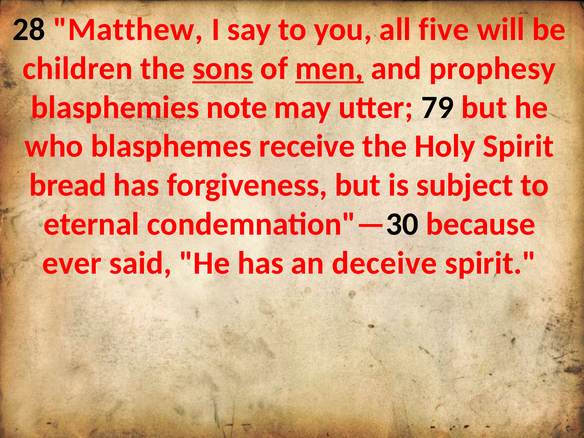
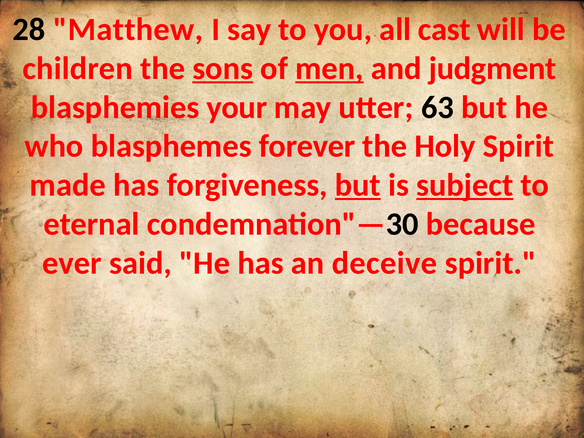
five: five -> cast (444, 29)
prophesy: prophesy -> judgment (493, 68)
note: note -> your (237, 107)
79: 79 -> 63 (438, 107)
receive: receive -> forever (307, 146)
bread: bread -> made (68, 185)
but underline: none -> present (358, 185)
subject underline: none -> present (465, 185)
